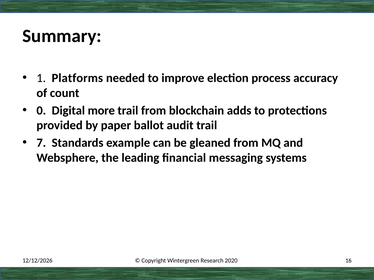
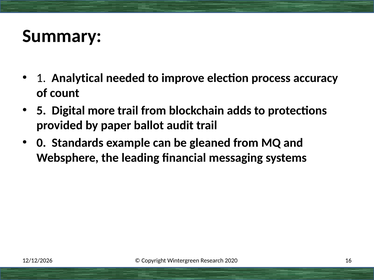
Platforms: Platforms -> Analytical (77, 78)
0: 0 -> 5 (41, 111)
7: 7 -> 0 (41, 143)
